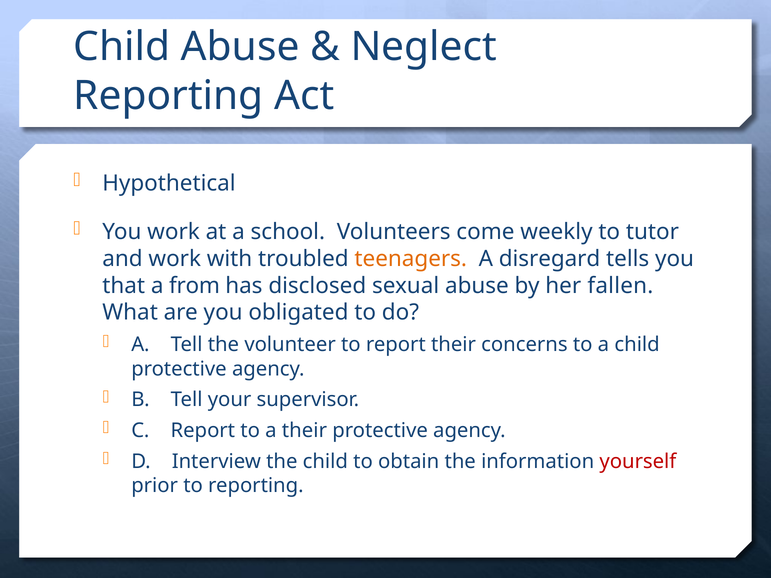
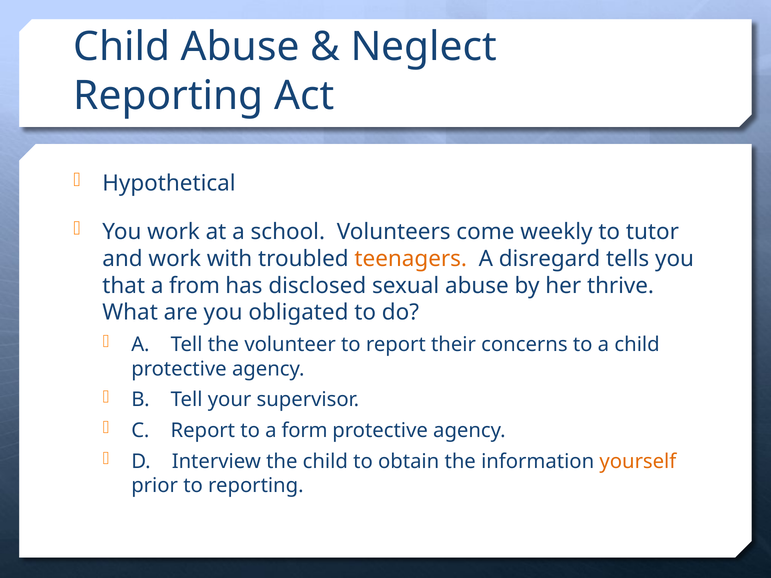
fallen: fallen -> thrive (621, 286)
a their: their -> form (305, 431)
yourself colour: red -> orange (638, 462)
